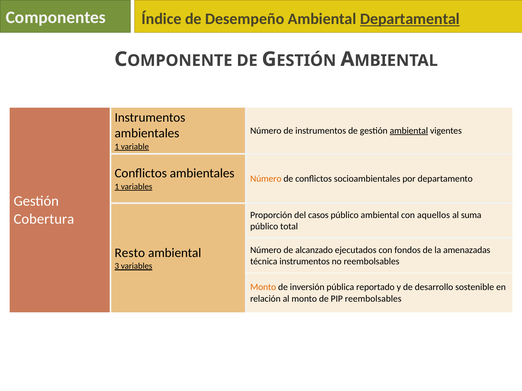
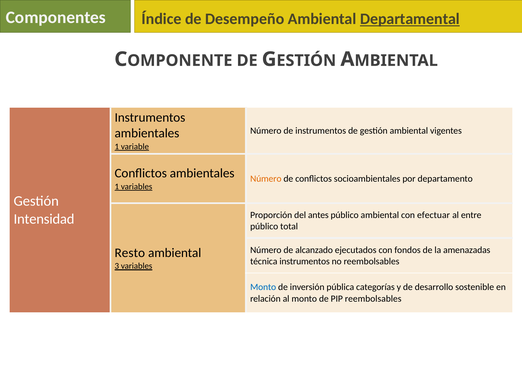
ambiental underline: present -> none (409, 131)
casos: casos -> antes (318, 215)
aquellos: aquellos -> efectuar (434, 215)
suma: suma -> entre (471, 215)
Cobertura: Cobertura -> Intensidad (44, 219)
Monto colour: orange -> blue (263, 288)
reportado: reportado -> categorías (375, 288)
